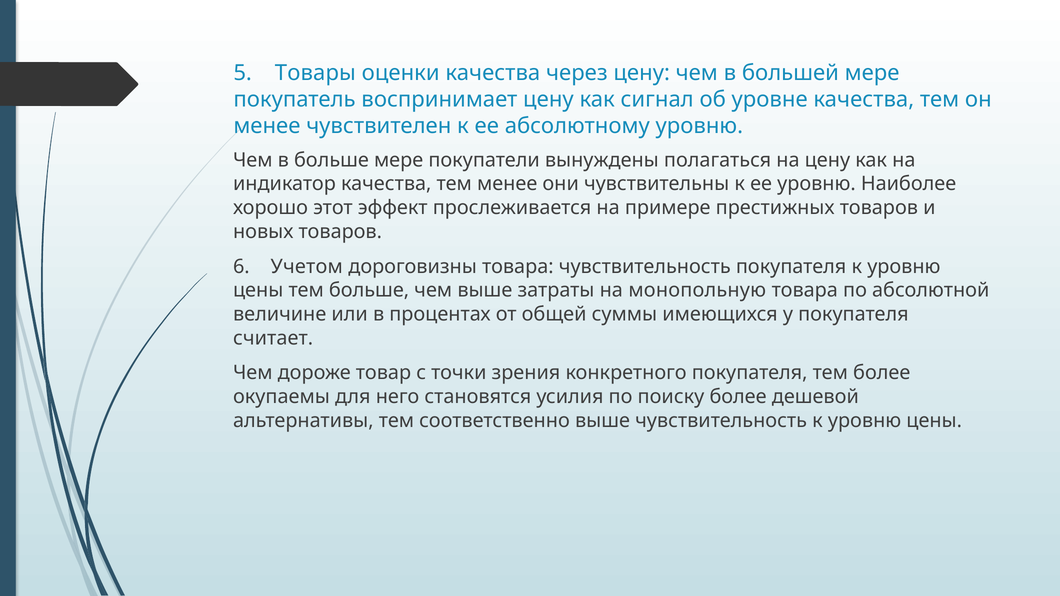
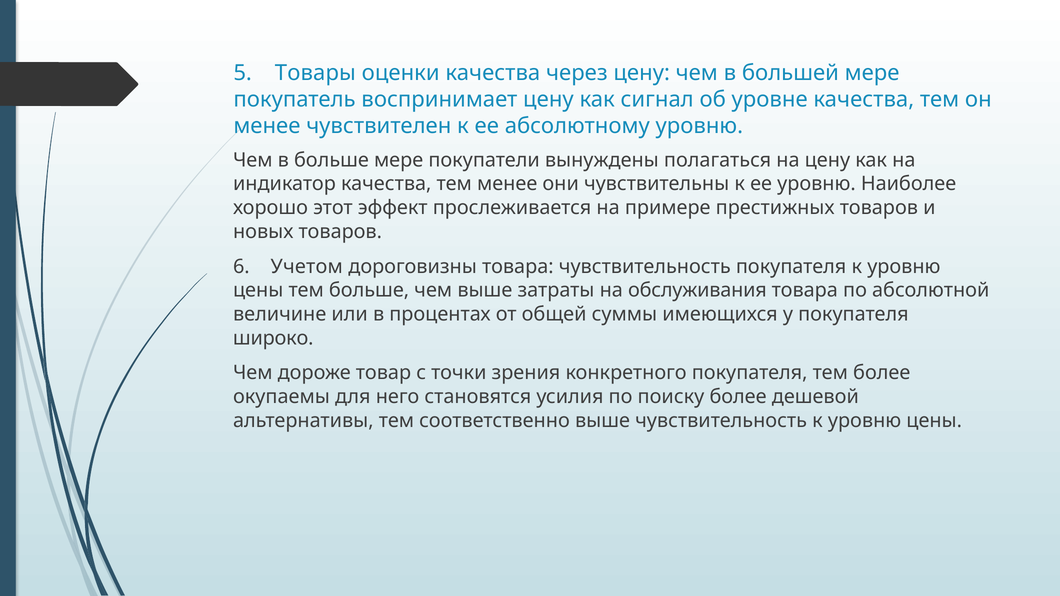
монопольную: монопольную -> обслуживания (697, 290)
считает: считает -> широко (273, 338)
